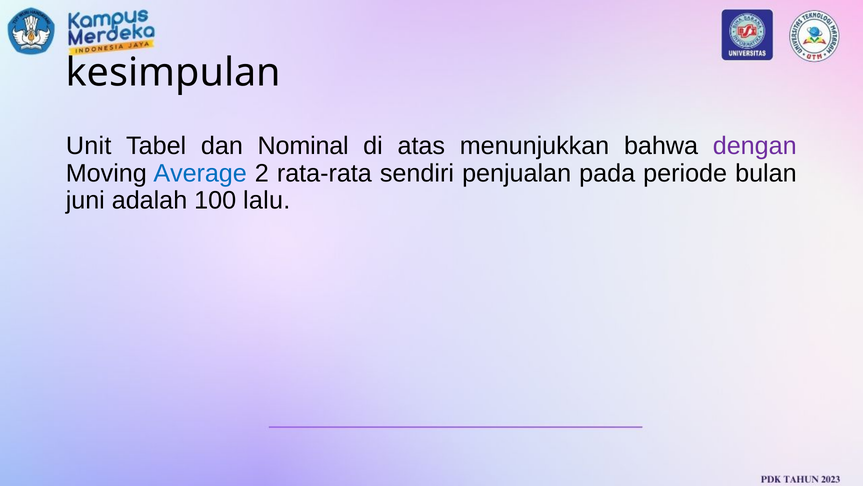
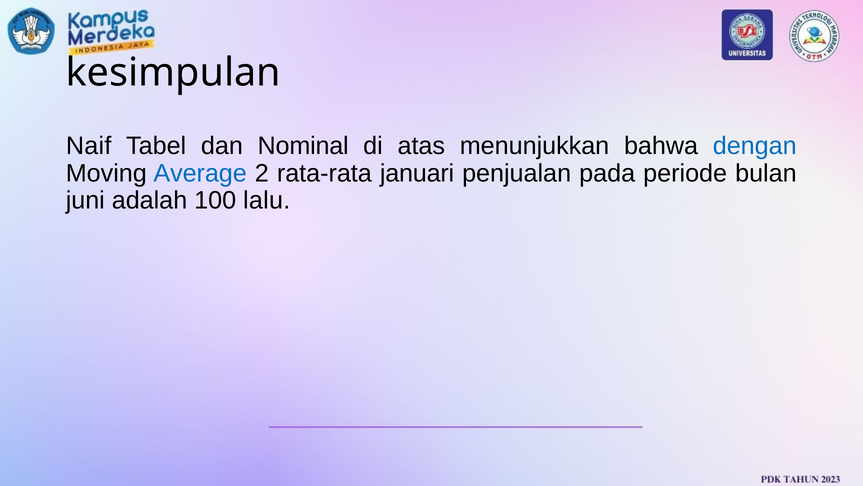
Unit: Unit -> Naif (89, 146)
dengan colour: purple -> blue (755, 146)
sendiri: sendiri -> januari (417, 173)
